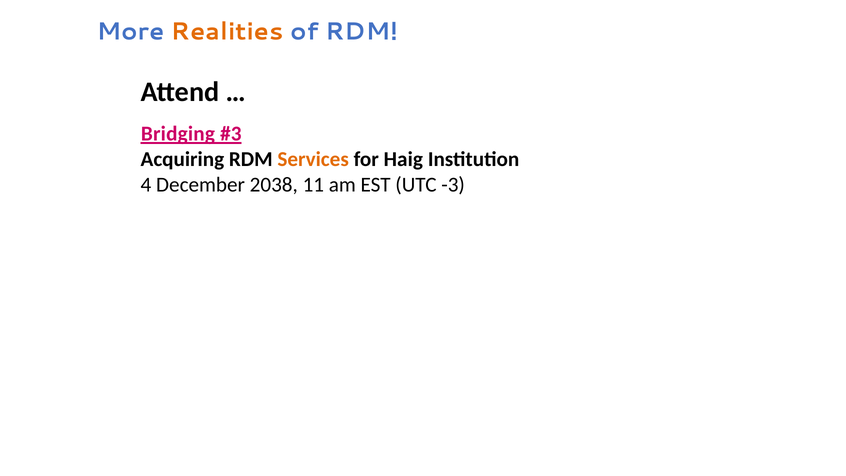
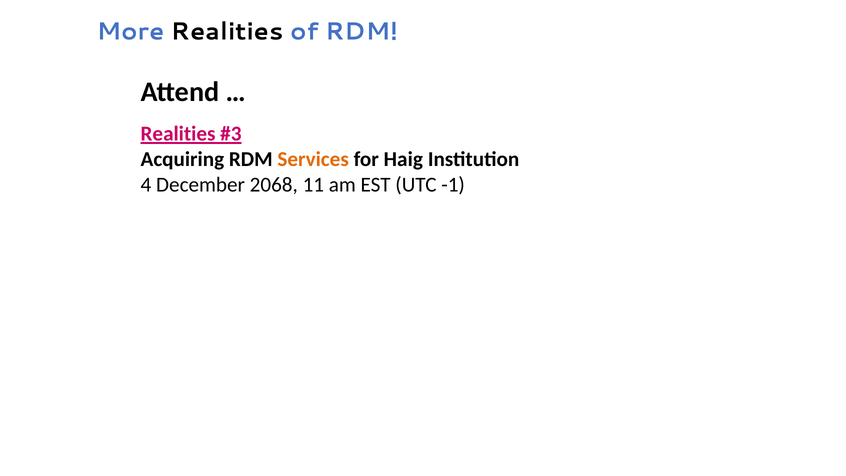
Realities colour: orange -> black (227, 32)
Bridging: Bridging -> Realities (178, 134)
2038: 2038 -> 2068 (274, 184)
-3: -3 -> -1 (453, 184)
